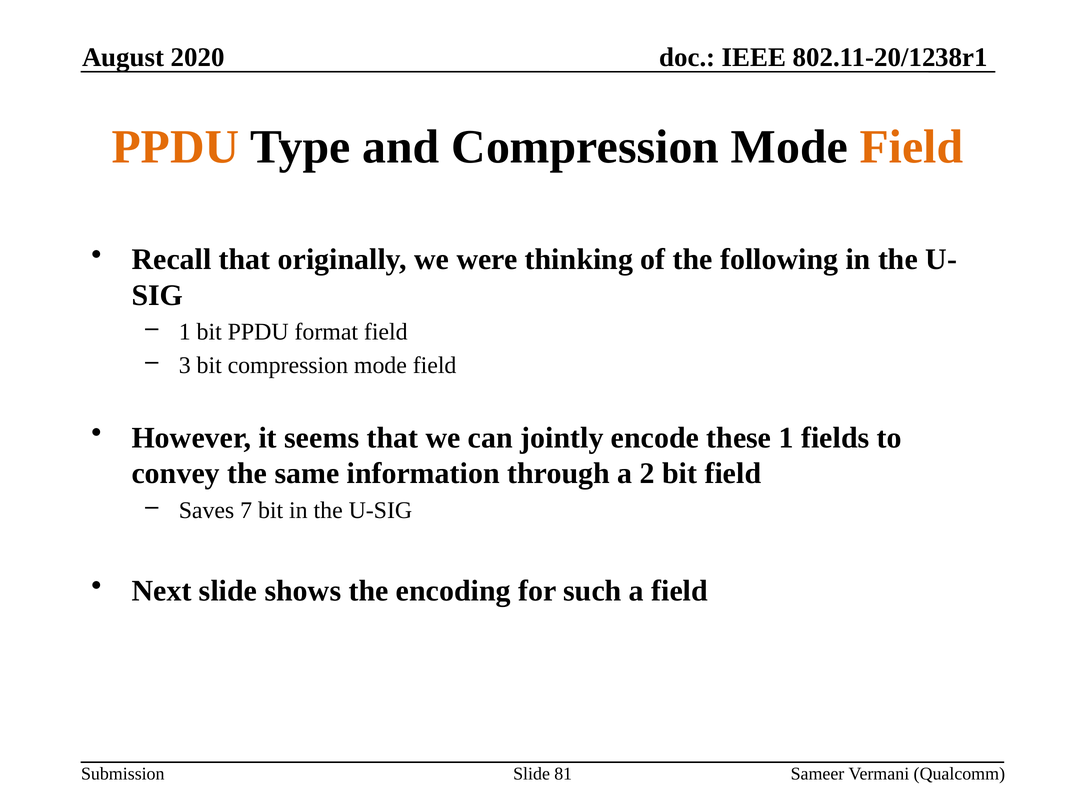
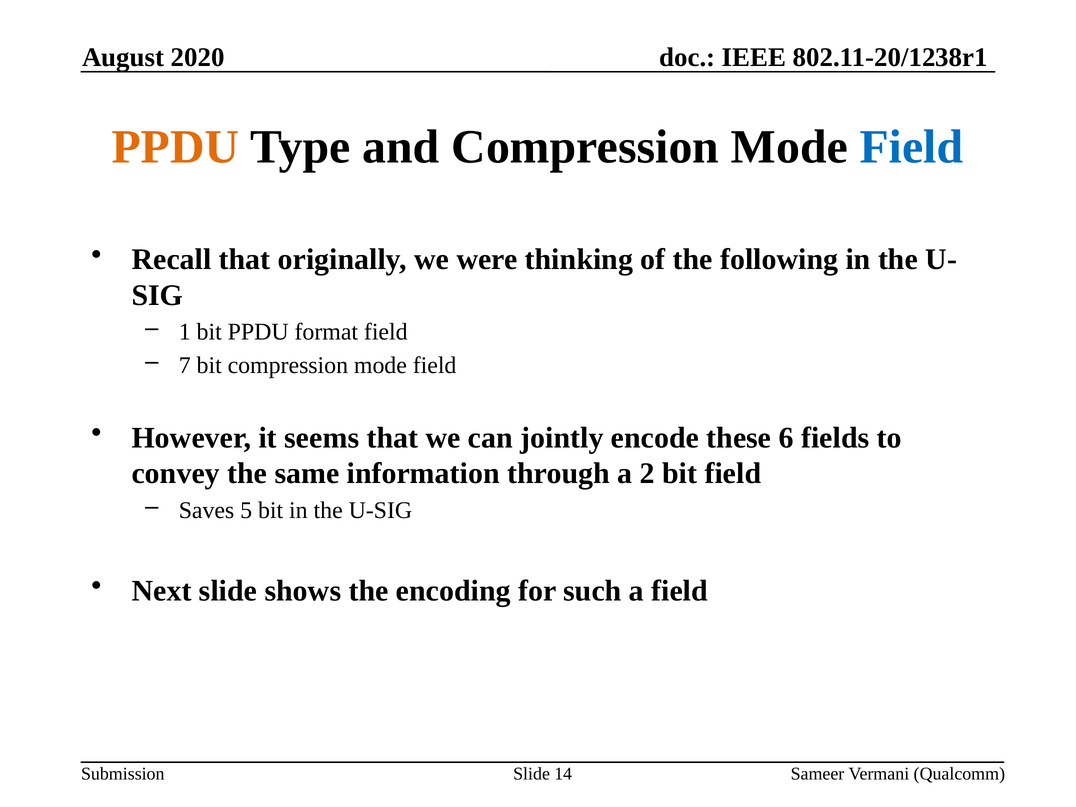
Field colour: orange -> blue (912, 147)
3: 3 -> 7 (185, 365)
these 1: 1 -> 6 (786, 438)
7: 7 -> 5 (246, 510)
81: 81 -> 14 (563, 774)
